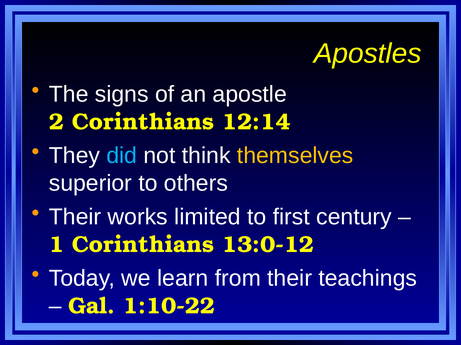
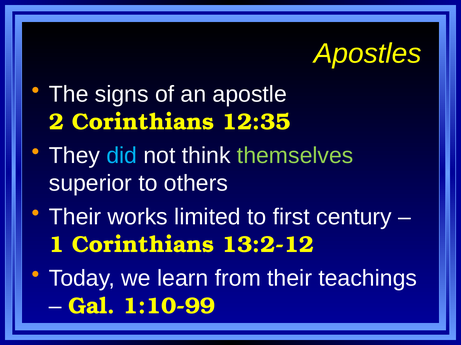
12:14: 12:14 -> 12:35 (256, 122)
themselves colour: yellow -> light green (295, 156)
13:0-12: 13:0-12 -> 13:2-12 (268, 245)
1:10-22: 1:10-22 -> 1:10-99 (169, 307)
